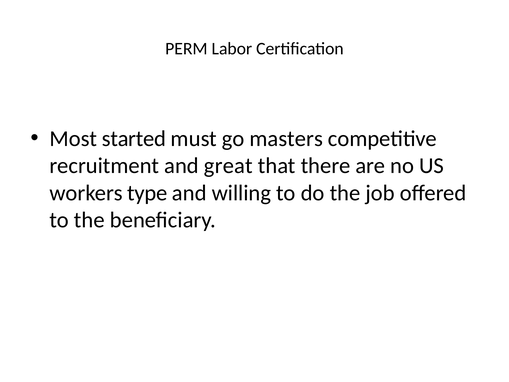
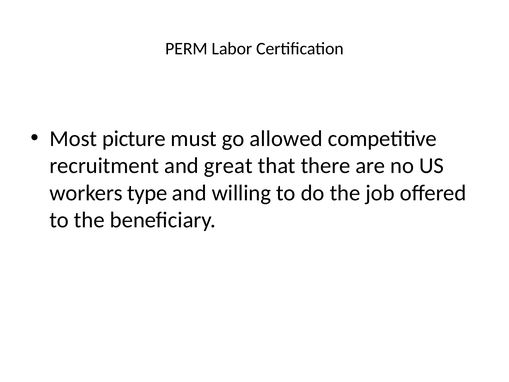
started: started -> picture (134, 138)
masters: masters -> allowed (286, 138)
